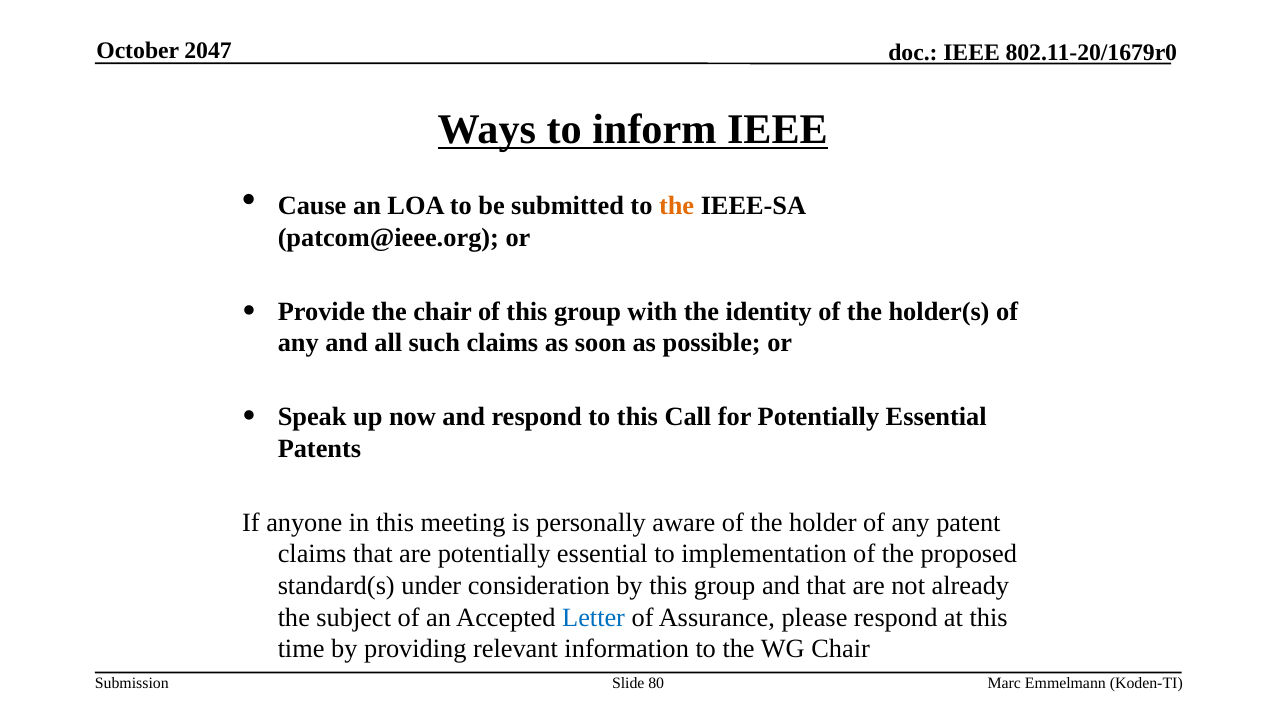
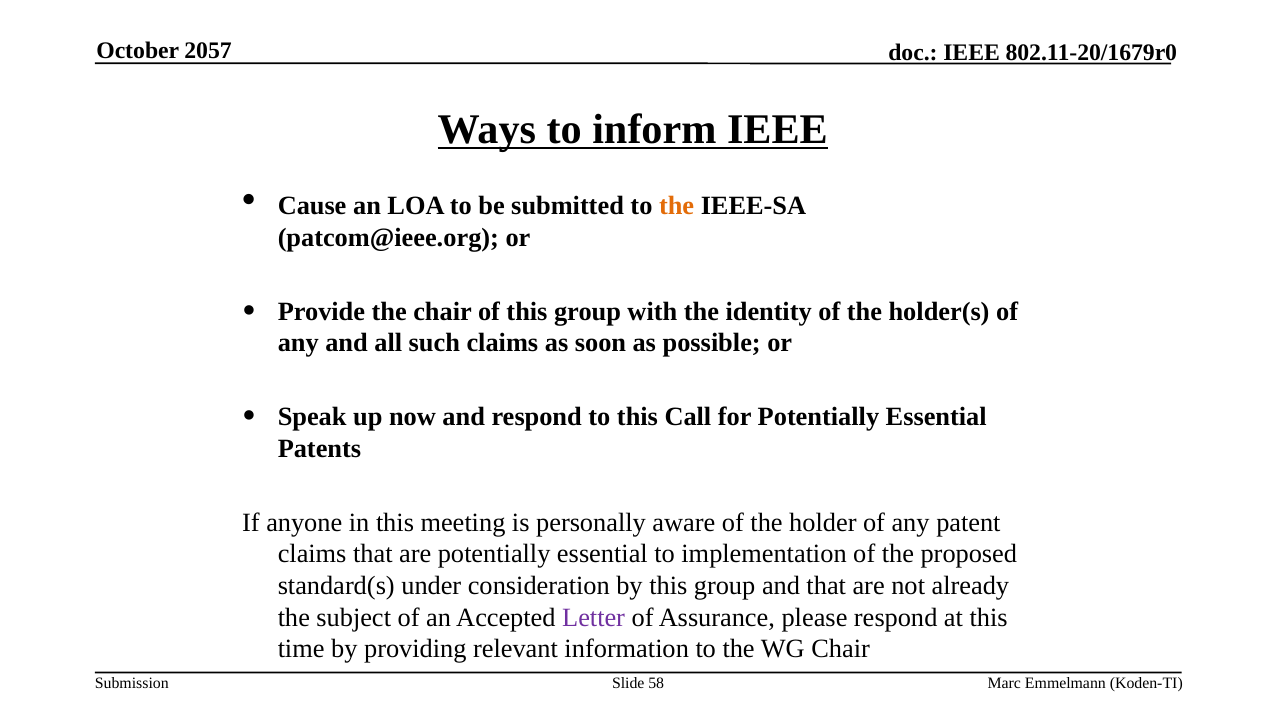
2047: 2047 -> 2057 (208, 50)
Letter colour: blue -> purple (594, 618)
80: 80 -> 58 (656, 683)
